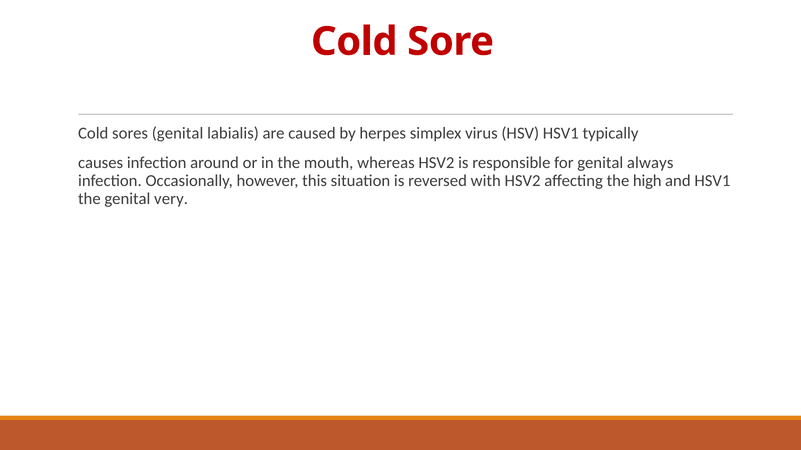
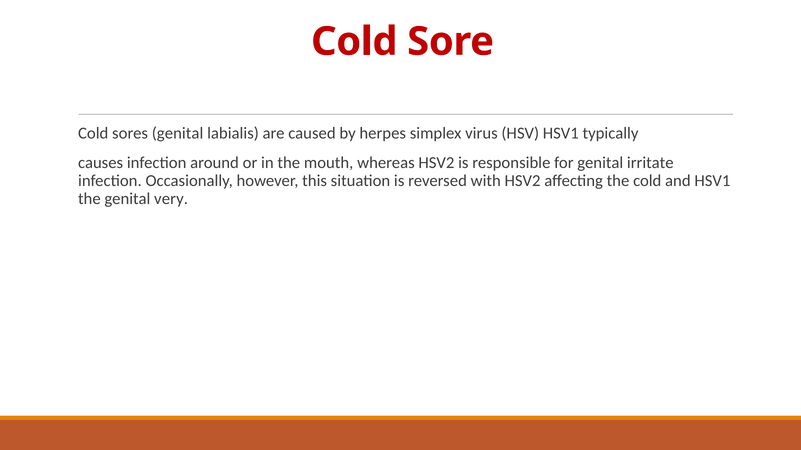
always: always -> irritate (650, 163)
the high: high -> cold (647, 181)
